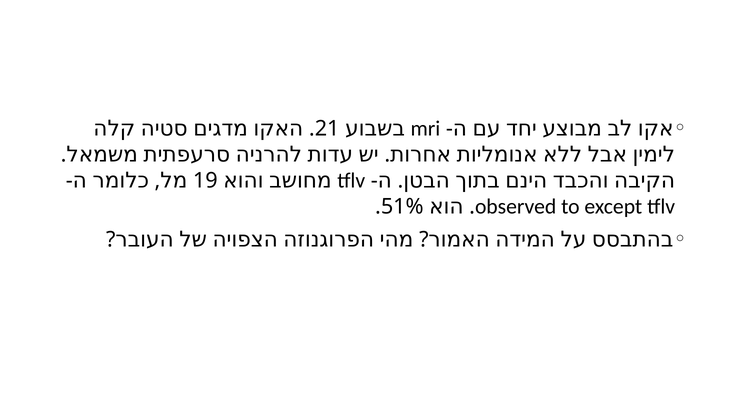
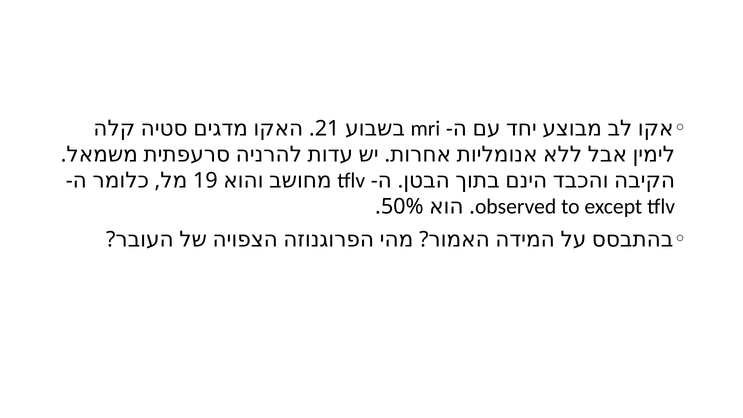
51%: 51% -> 50% (402, 207)
